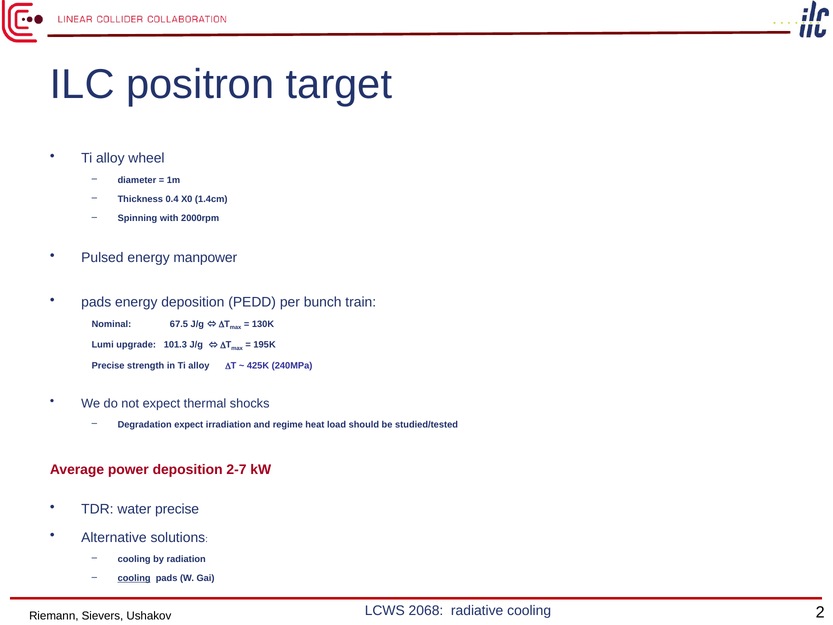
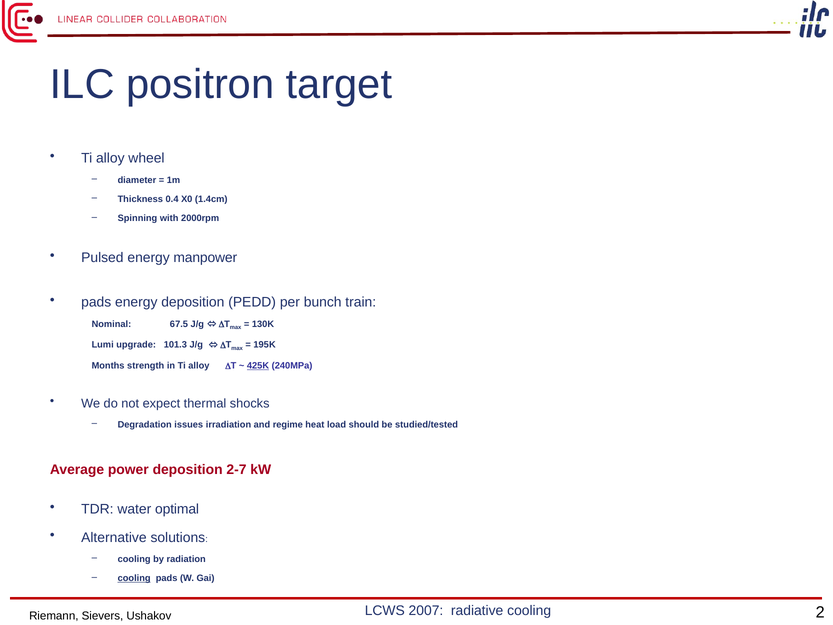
Precise: Precise -> Months (108, 366)
425K underline: none -> present (258, 366)
Degradation expect: expect -> issues (189, 424)
water precise: precise -> optimal (177, 509)
2068: 2068 -> 2007 (426, 610)
